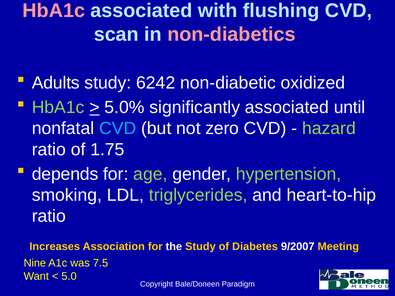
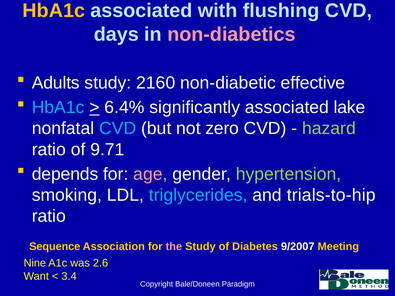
HbA1c colour: pink -> yellow (54, 11)
scan: scan -> days (116, 34)
6242: 6242 -> 2160 (156, 83)
oxidized: oxidized -> effective (313, 83)
HbA1c colour: light green -> light blue (58, 107)
5.0%: 5.0% -> 6.4% (124, 107)
until: until -> lake (350, 107)
1.75: 1.75 -> 9.71 (107, 150)
age colour: light green -> pink (150, 174)
triglycerides colour: light green -> light blue (198, 195)
heart-to-hip: heart-to-hip -> trials-to-hip (331, 195)
Increases: Increases -> Sequence (55, 247)
the colour: white -> pink (174, 247)
7.5: 7.5 -> 2.6 (101, 263)
5.0: 5.0 -> 3.4 (69, 276)
